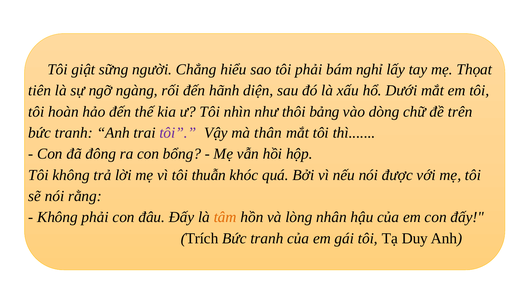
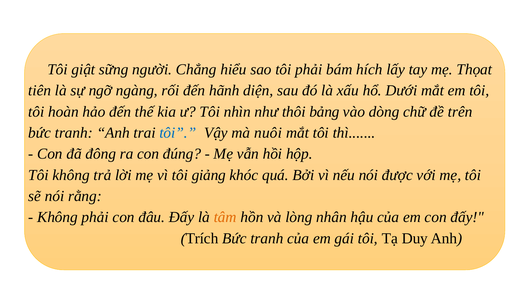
nghỉ: nghỉ -> hích (369, 69)
tôi colour: purple -> blue (178, 133)
thân: thân -> nuôi (268, 133)
bổng: bổng -> đúng (182, 154)
thuẫn: thuẫn -> giảng (209, 175)
